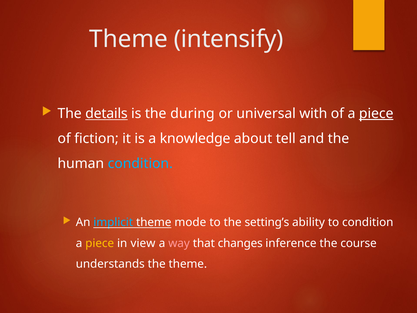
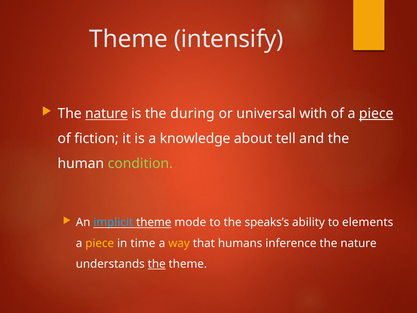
details: details -> nature (106, 113)
condition colour: light blue -> light green (140, 163)
setting’s: setting’s -> speaks’s (267, 222)
to condition: condition -> elements (368, 222)
view: view -> time (143, 243)
way colour: pink -> yellow (179, 243)
changes: changes -> humans (240, 243)
inference the course: course -> nature (359, 243)
the underline: none -> present (157, 264)
